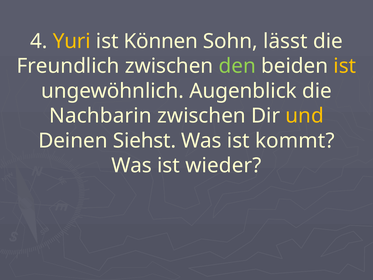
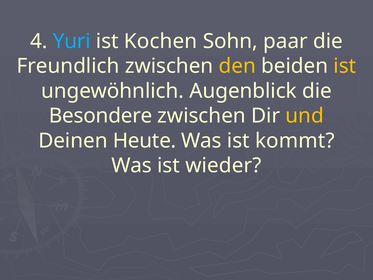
Yuri colour: yellow -> light blue (72, 41)
Können: Können -> Kochen (161, 41)
lässt: lässt -> paar (285, 41)
den colour: light green -> yellow (237, 66)
Nachbarin: Nachbarin -> Besondere (101, 116)
Siehst: Siehst -> Heute (145, 141)
